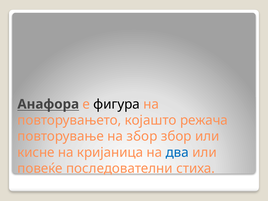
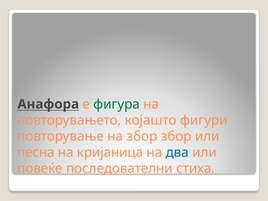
фигура colour: black -> green (117, 104)
режача: режача -> фигури (204, 120)
кисне: кисне -> песна (36, 152)
